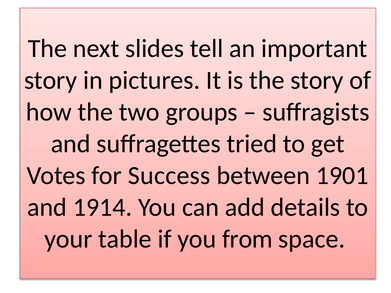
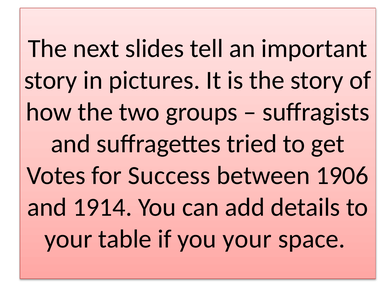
1901: 1901 -> 1906 (342, 176)
you from: from -> your (247, 239)
